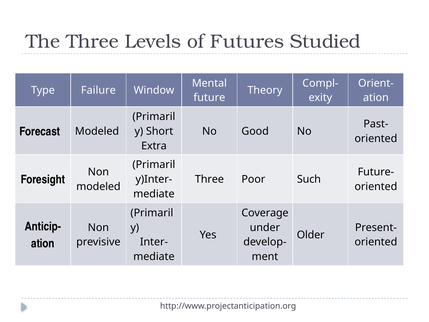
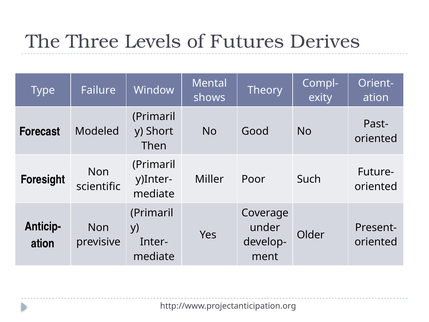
Studied: Studied -> Derives (325, 41)
future: future -> shows (209, 98)
Extra: Extra -> Then (154, 146)
Three: Three -> Miller (209, 179)
modeled: modeled -> scientific (98, 187)
